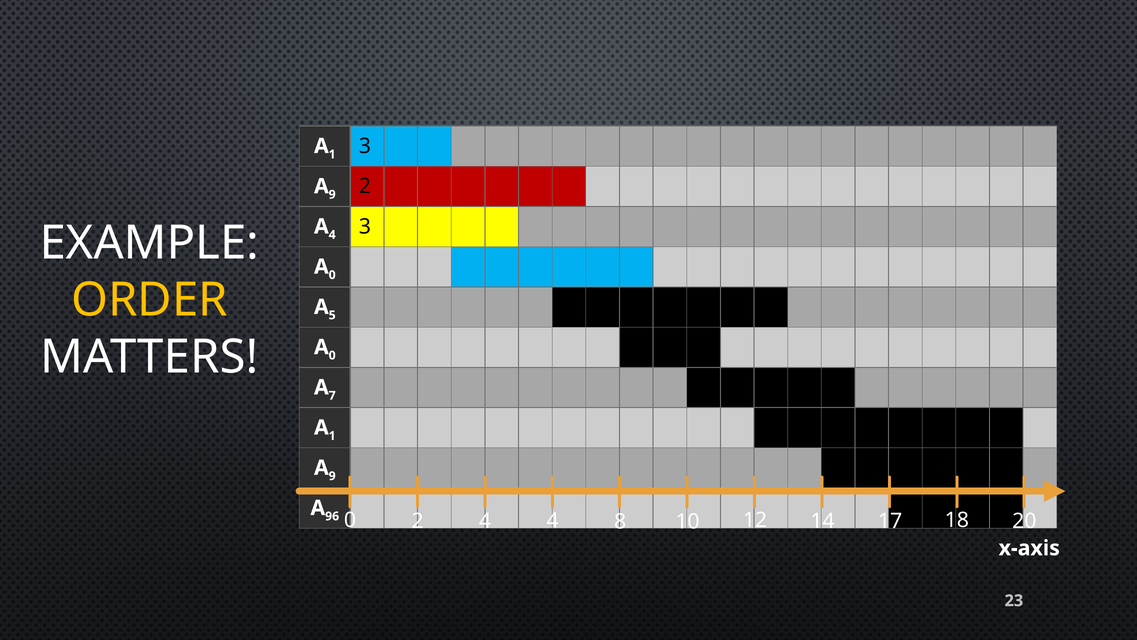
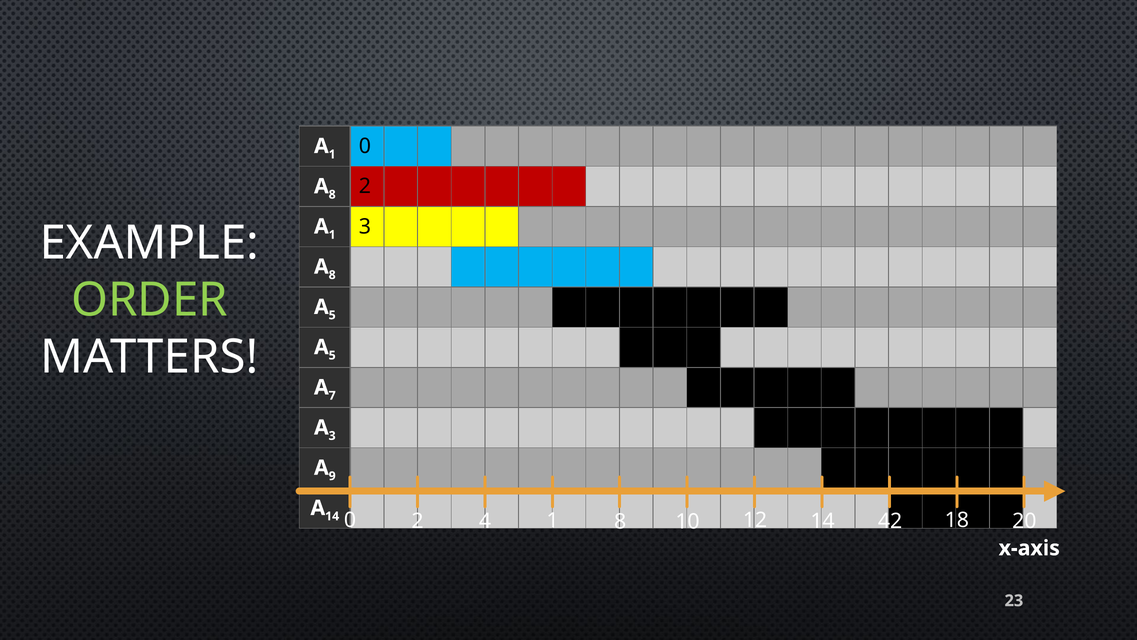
1 3: 3 -> 0 (365, 146)
9: 9 -> 8 (332, 194)
4: 4 -> 1 (332, 235)
0: 0 -> 8 (332, 275)
ORDER colour: yellow -> light green (149, 300)
0: 0 -> 5 (332, 355)
1: 1 -> 3 (332, 436)
96: 96 -> 14 (332, 516)
4 4: 4 -> 1 (553, 521)
17: 17 -> 42 (890, 521)
